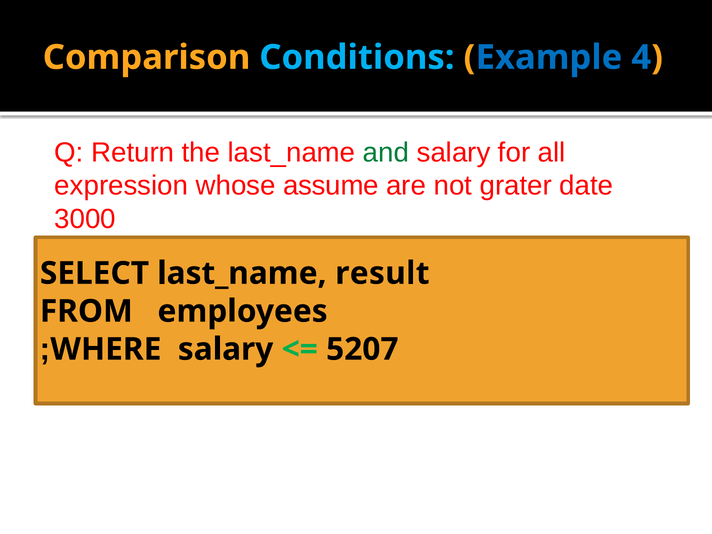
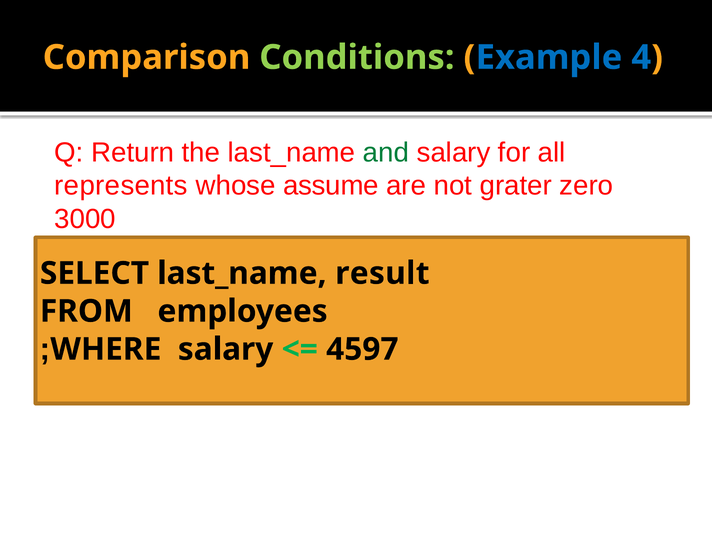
Conditions colour: light blue -> light green (357, 57)
expression: expression -> represents (121, 186)
date: date -> zero (586, 186)
5207: 5207 -> 4597 (362, 349)
